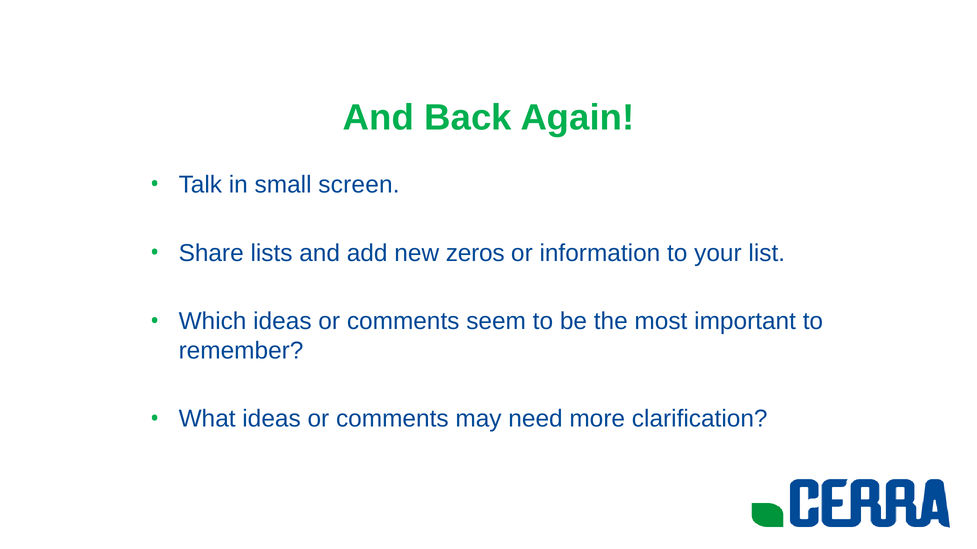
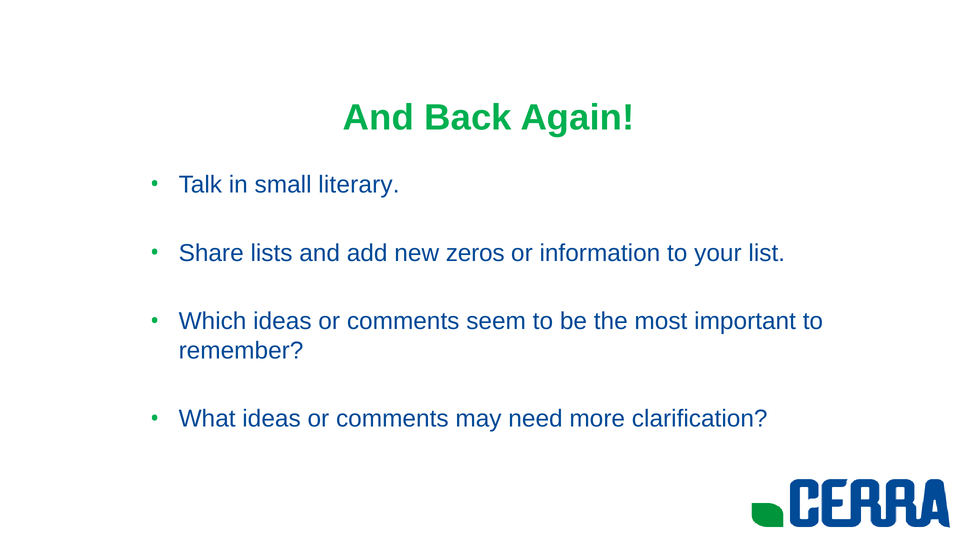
screen: screen -> literary (359, 185)
